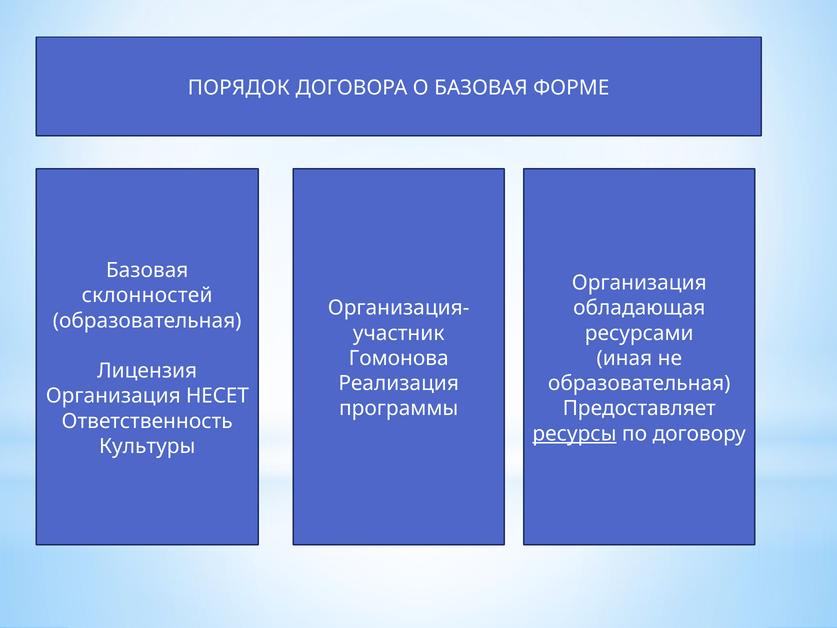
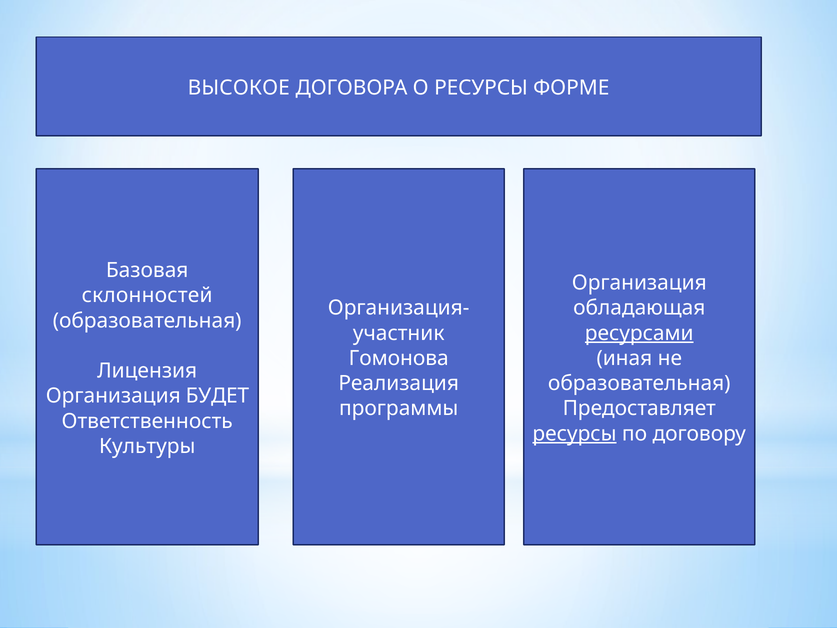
ПОРЯДОК: ПОРЯДОК -> ВЫСОКОЕ (239, 88)
О БАЗОВАЯ: БАЗОВАЯ -> РЕСУРСЫ (481, 88)
ресурсами underline: none -> present (639, 333)
НЕСЕТ: НЕСЕТ -> БУДЕТ (217, 396)
